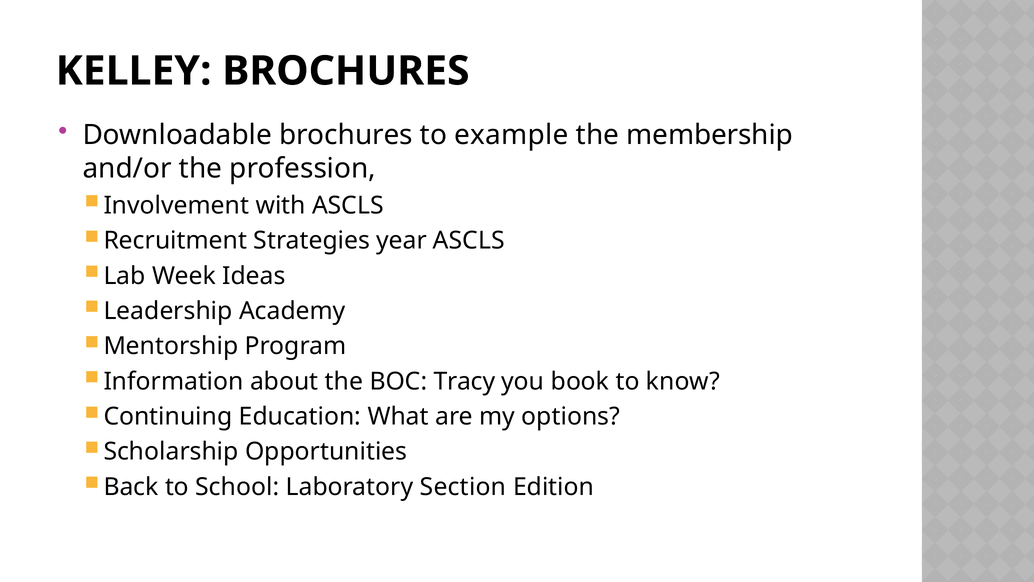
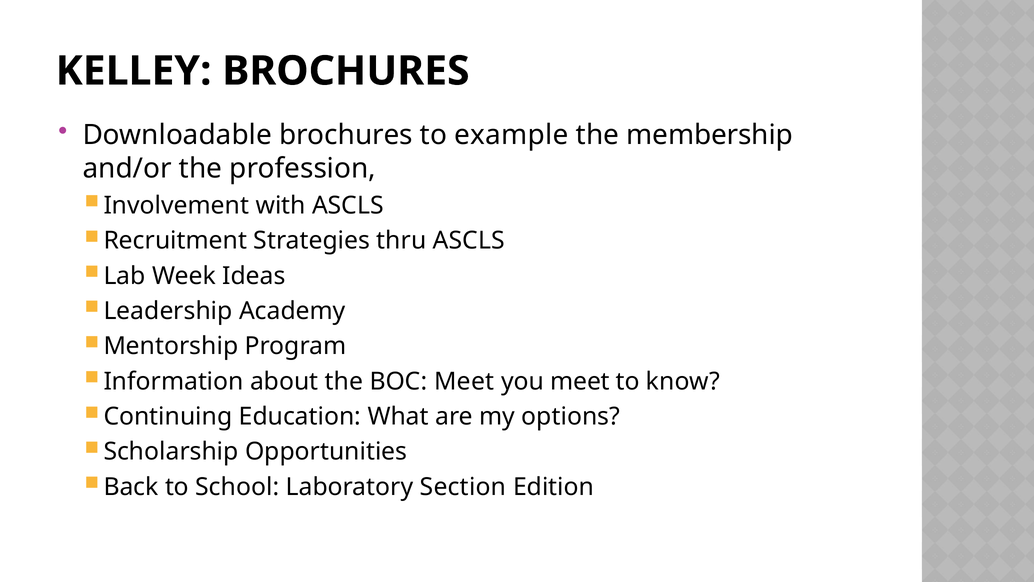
year: year -> thru (401, 240)
BOC Tracy: Tracy -> Meet (464, 381)
you book: book -> meet (580, 381)
